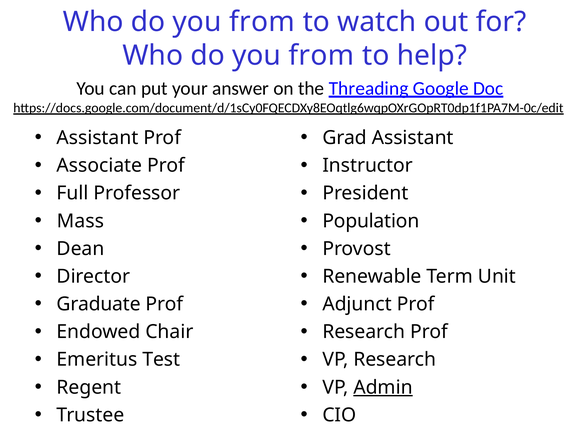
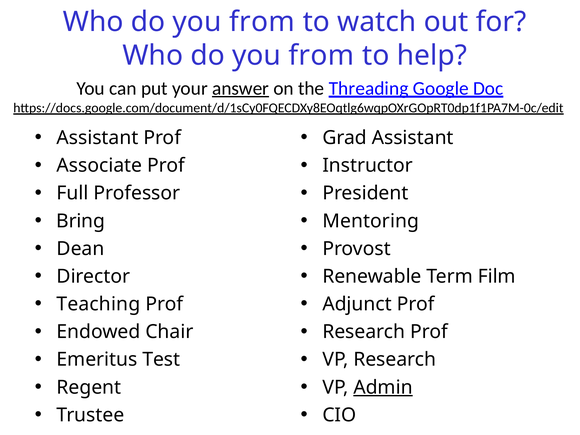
answer underline: none -> present (241, 88)
Mass: Mass -> Bring (81, 221)
Population: Population -> Mentoring (371, 221)
Unit: Unit -> Film (497, 276)
Graduate: Graduate -> Teaching (98, 304)
